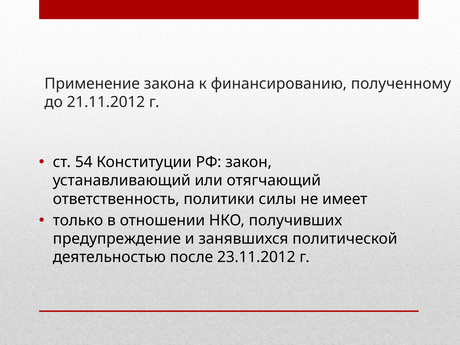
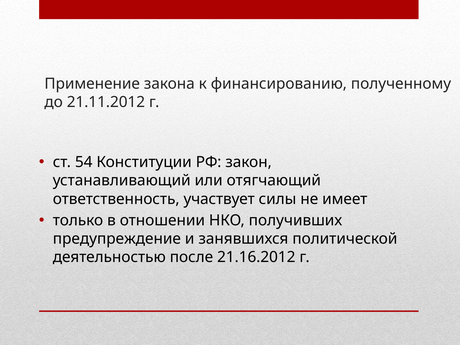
политики: политики -> участвует (219, 199)
23.11.2012: 23.11.2012 -> 21.16.2012 (256, 257)
